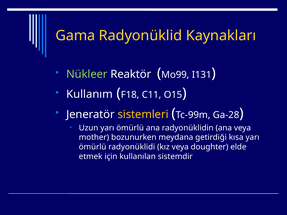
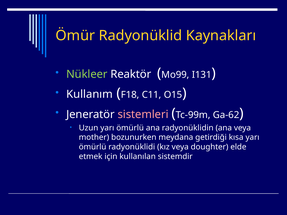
Gama: Gama -> Ömür (75, 36)
sistemleri colour: yellow -> pink (143, 114)
Ga-28: Ga-28 -> Ga-62 (226, 115)
